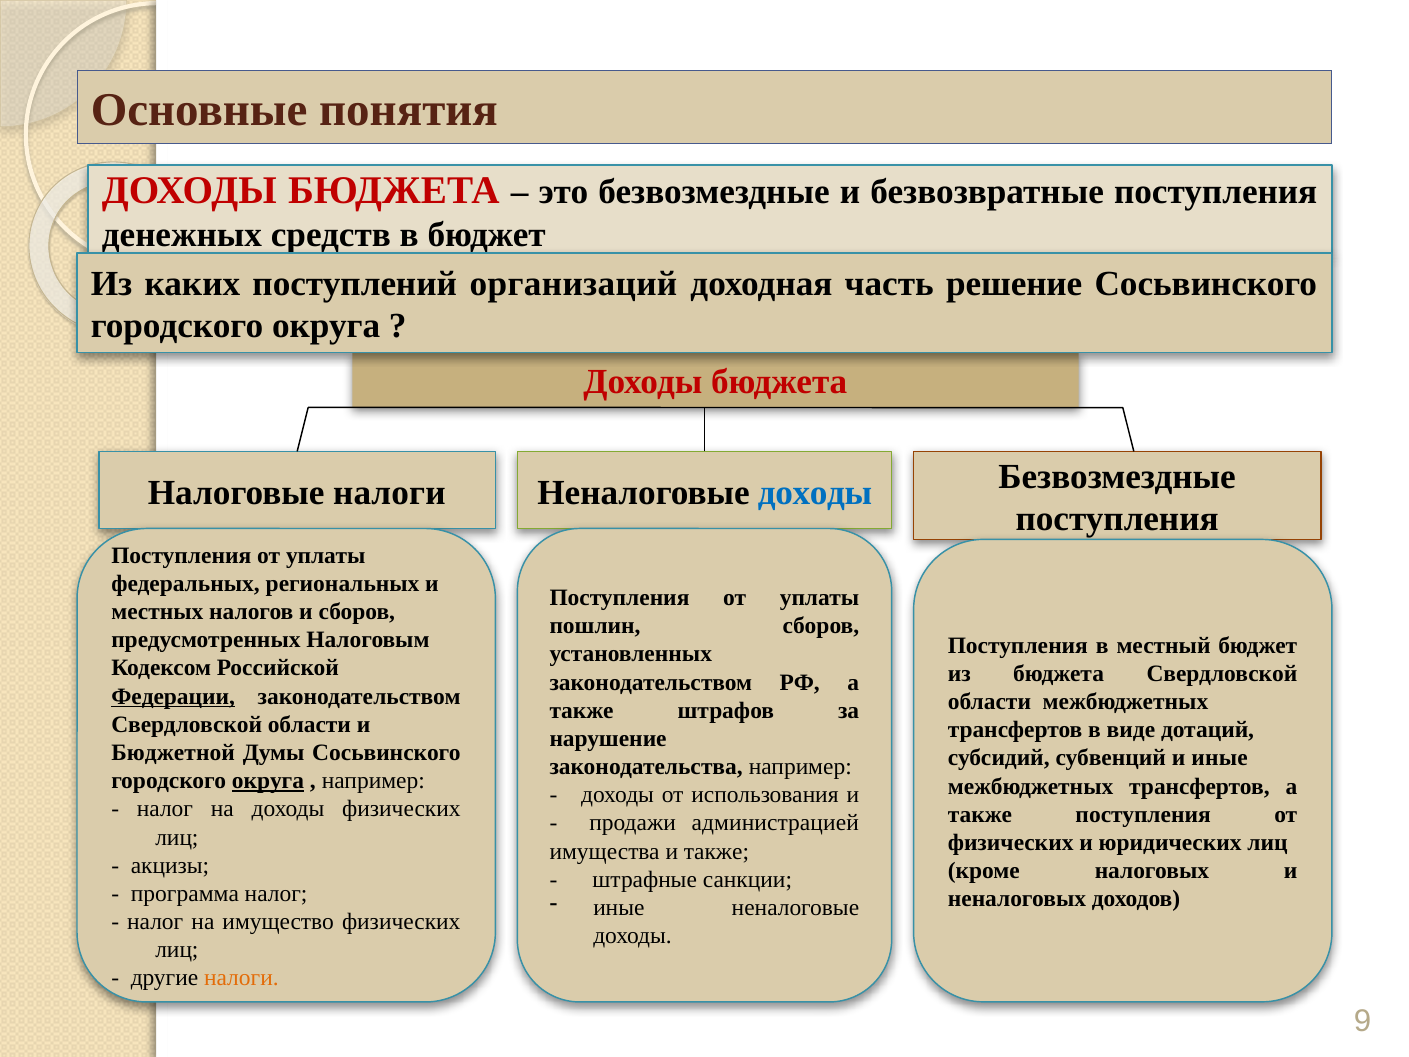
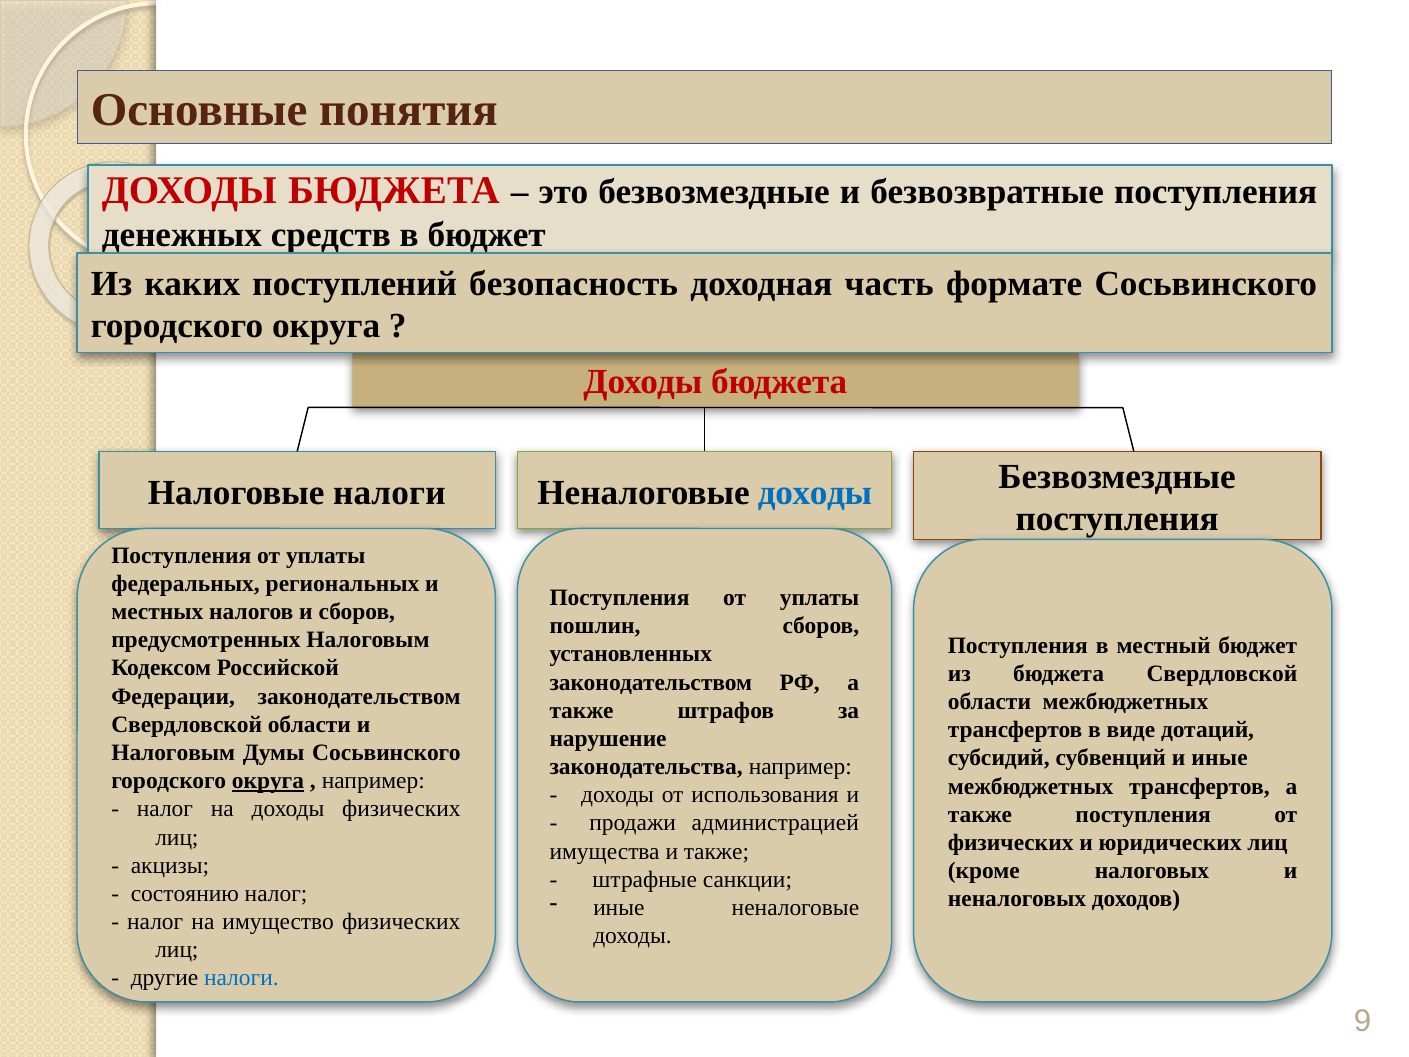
организаций: организаций -> безопасность (574, 284)
решение: решение -> формате (1014, 284)
Федерации underline: present -> none (173, 696)
Бюджетной: Бюджетной -> Налоговым (173, 753)
программа: программа -> состоянию (185, 893)
налоги colour: orange -> blue (241, 978)
